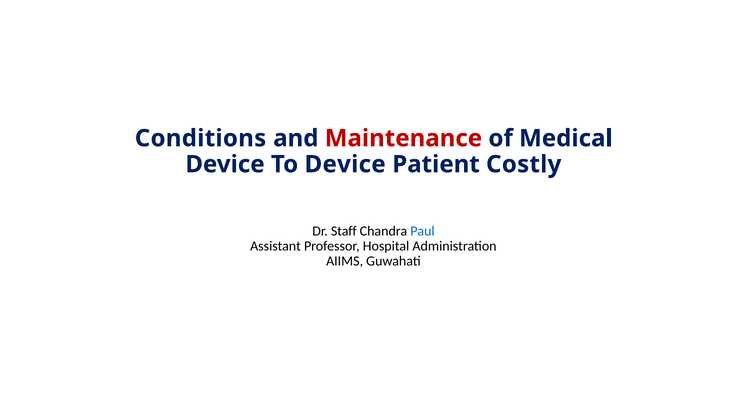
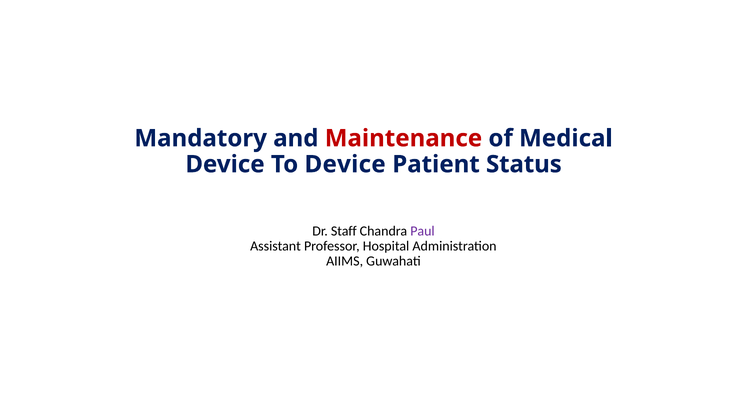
Conditions: Conditions -> Mandatory (201, 138)
Costly: Costly -> Status (524, 164)
Paul colour: blue -> purple (422, 231)
